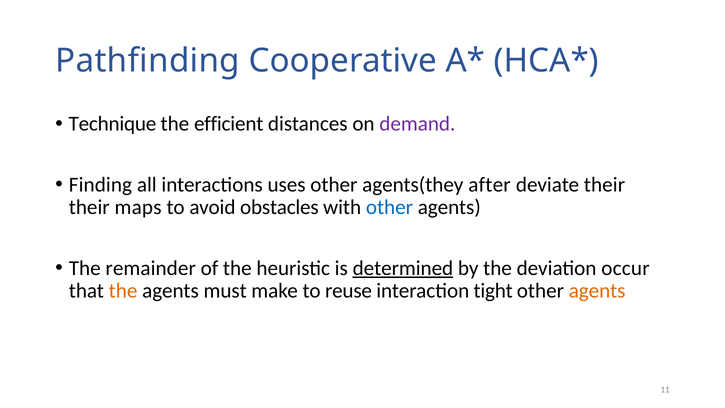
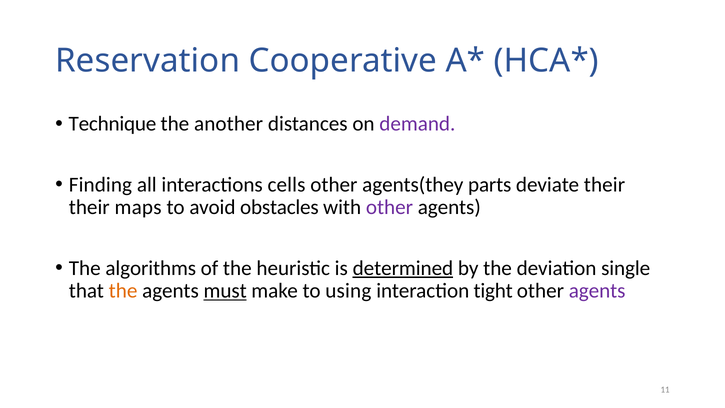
Pathfinding: Pathfinding -> Reservation (148, 61)
efficient: efficient -> another (229, 124)
uses: uses -> cells (286, 185)
after: after -> parts (490, 185)
other colour: blue -> purple (389, 207)
remainder: remainder -> algorithms (151, 268)
occur: occur -> single (626, 268)
must underline: none -> present (225, 291)
reuse: reuse -> using (348, 291)
agents colour: orange -> purple (597, 291)
